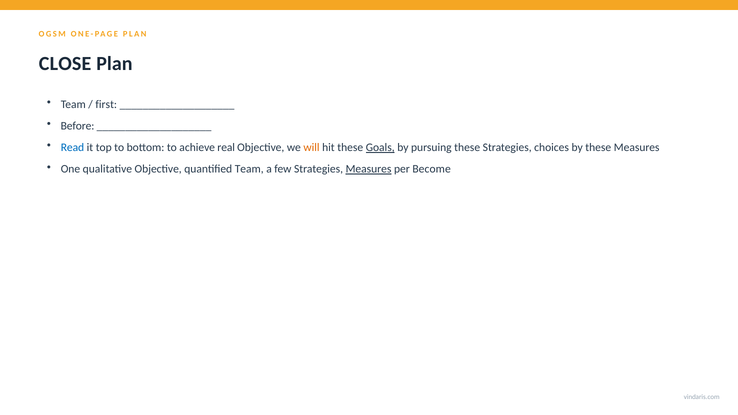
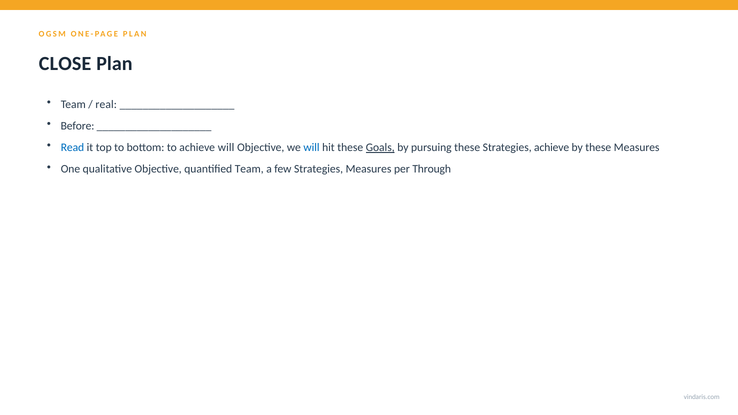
first: first -> real (106, 105)
achieve real: real -> will (226, 148)
will colour: orange -> blue (311, 148)
Strategies choices: choices -> achieve (552, 148)
Measures underline: present -> none (369, 169)
Become: Become -> Through (432, 169)
